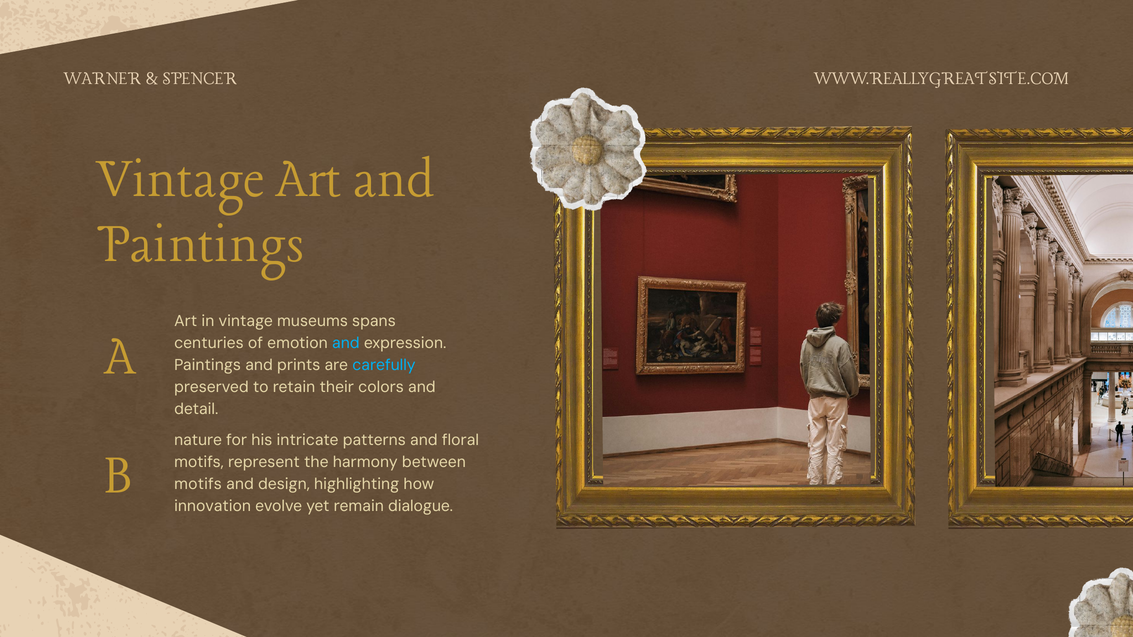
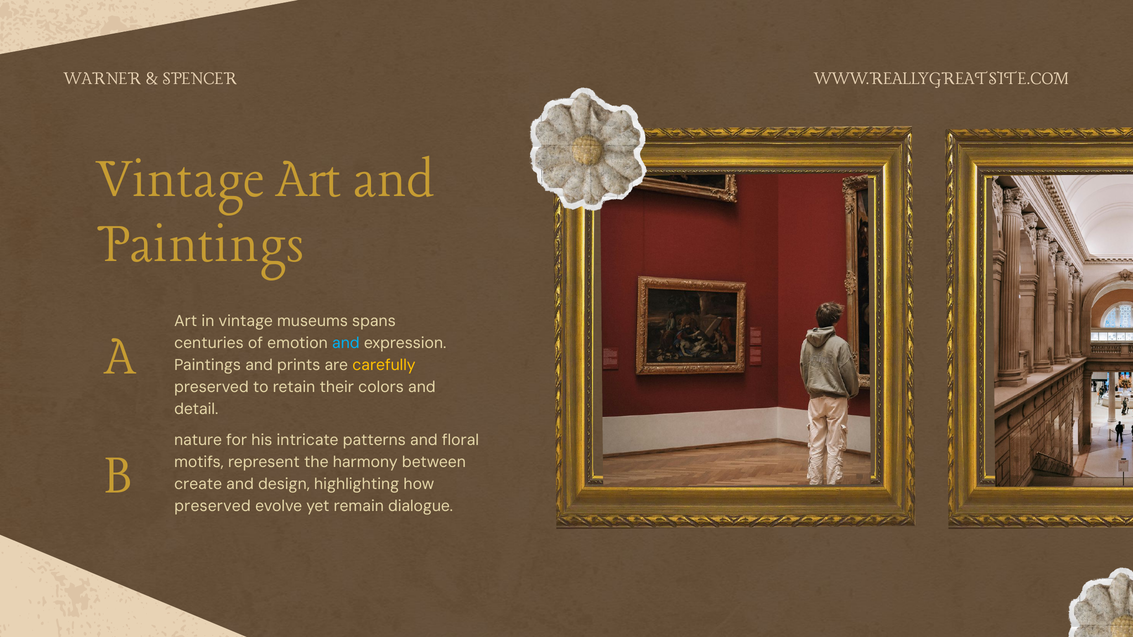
carefully colour: light blue -> yellow (384, 365)
motifs: motifs -> create (198, 484)
innovation: innovation -> preserved (212, 506)
